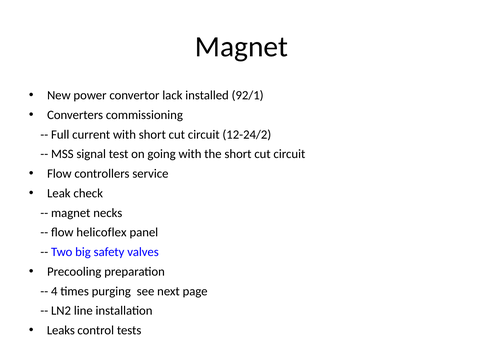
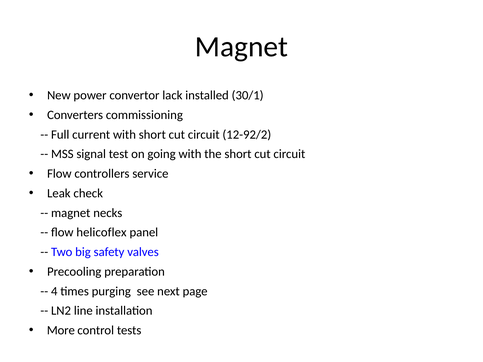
92/1: 92/1 -> 30/1 (248, 95)
12-24/2: 12-24/2 -> 12-92/2 (247, 135)
Leaks: Leaks -> More (61, 331)
